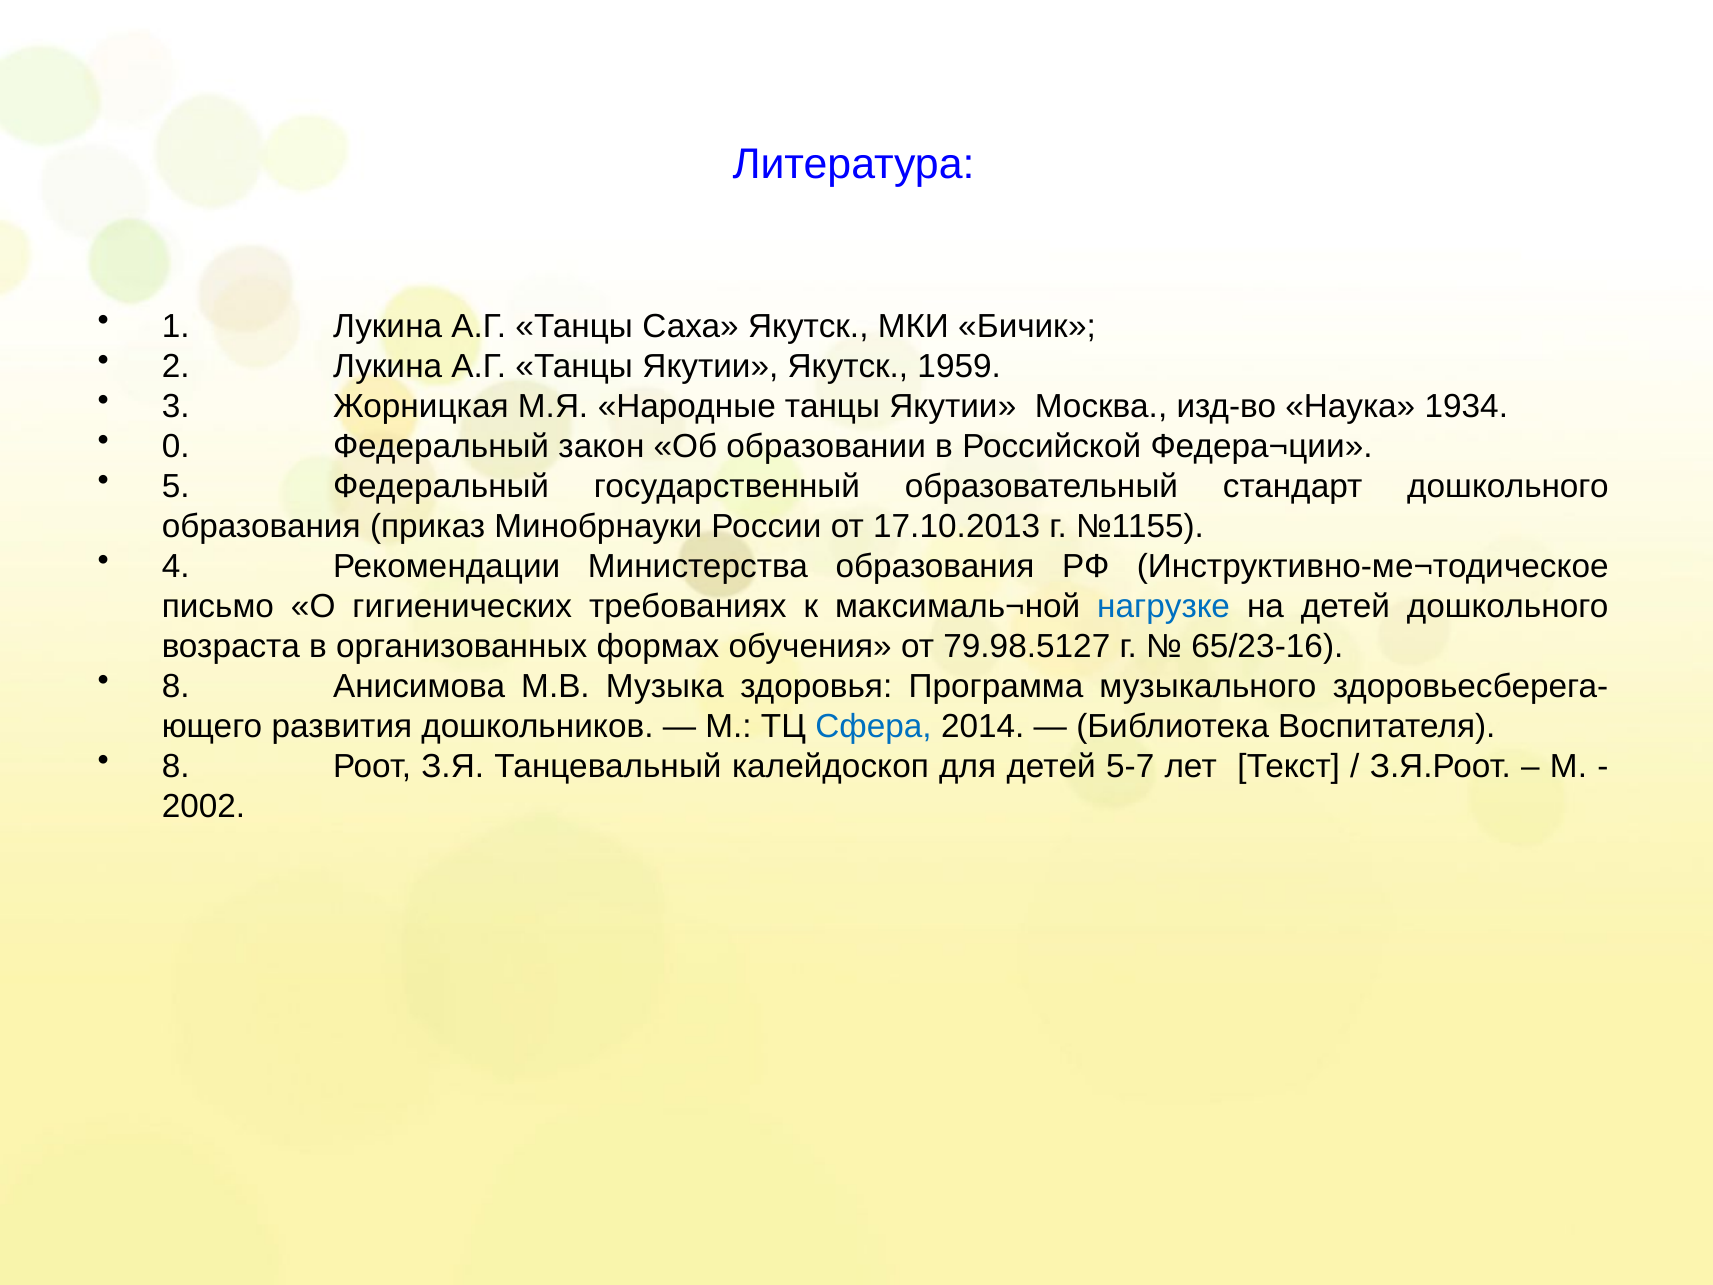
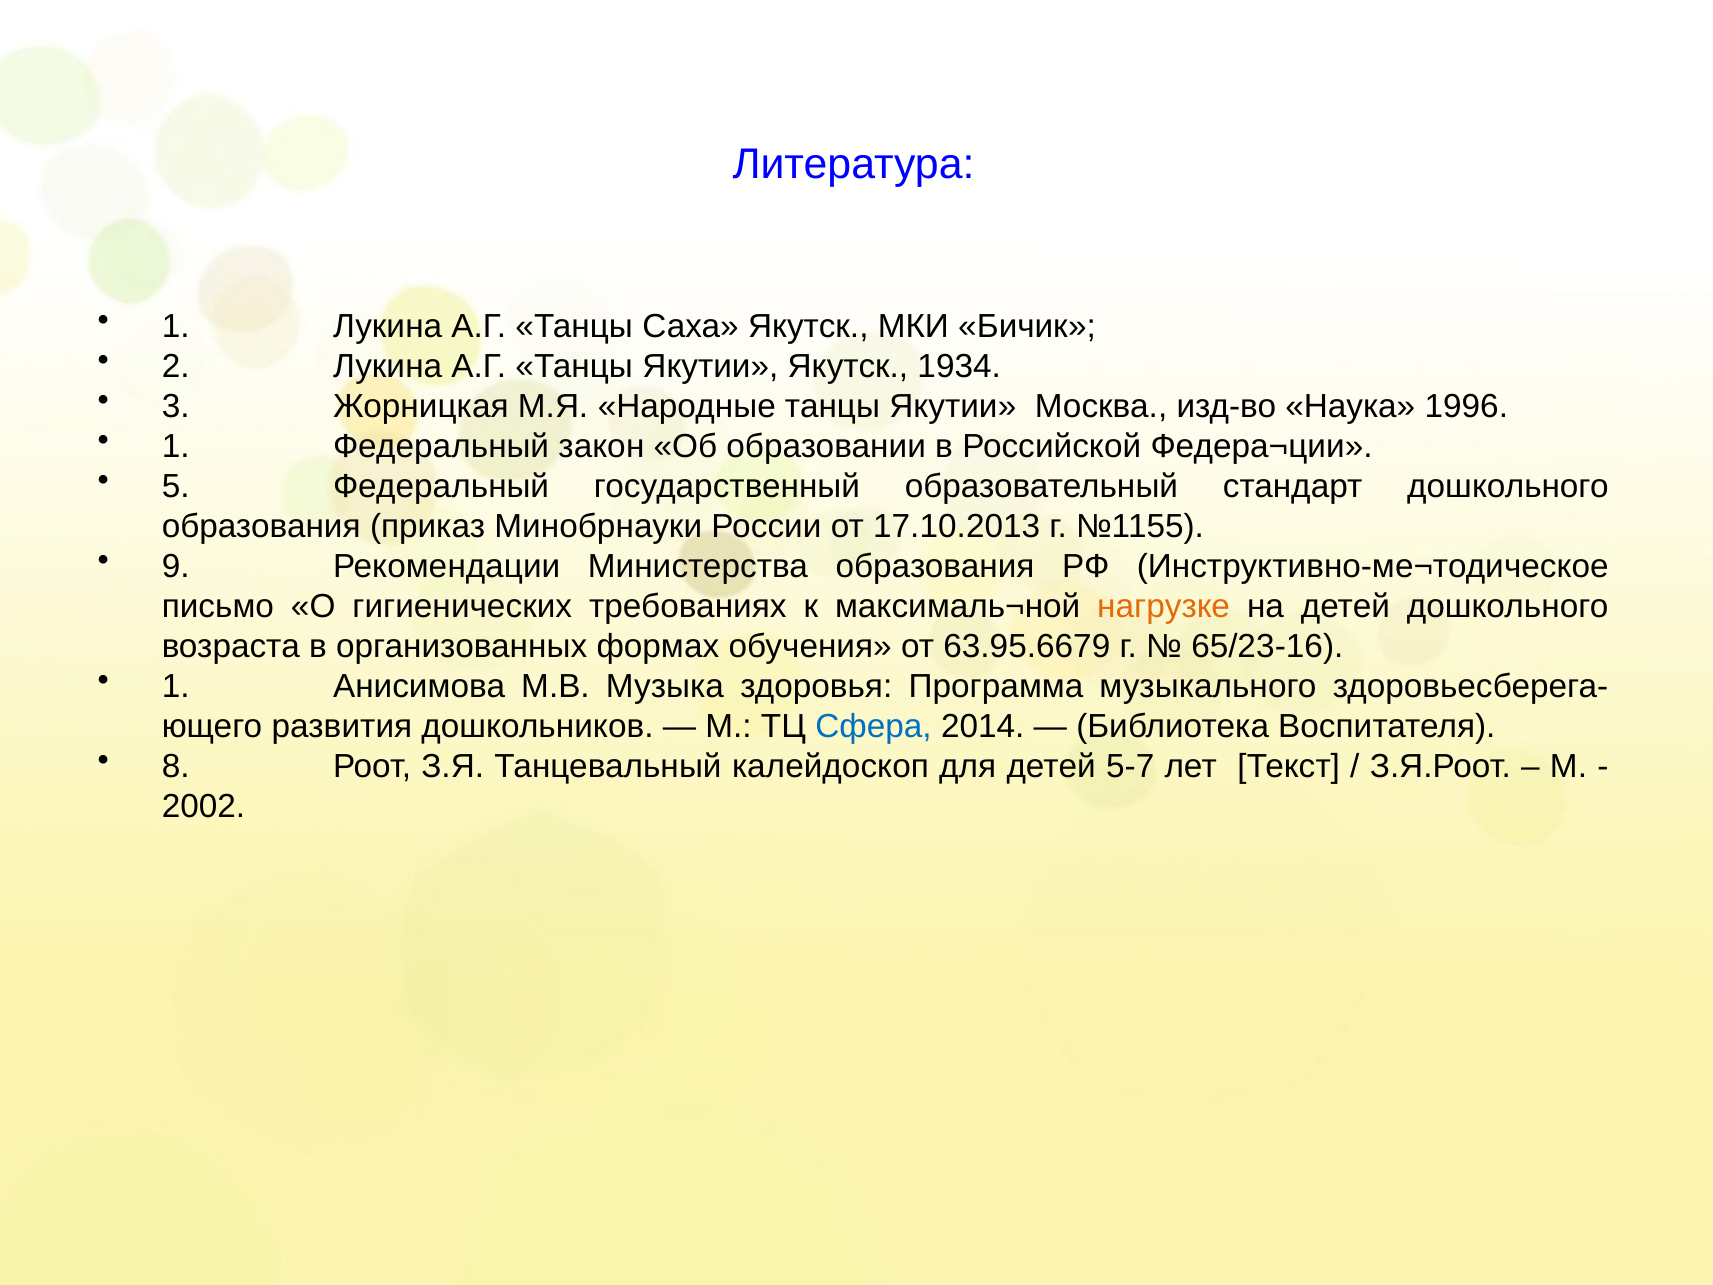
1959: 1959 -> 1934 (959, 366)
1934: 1934 -> 1996 (1466, 406)
0: 0 -> 1 (176, 446)
4: 4 -> 9 (176, 566)
нагрузке colour: blue -> orange (1164, 606)
79.98.5127: 79.98.5127 -> 63.95.6679 (1027, 646)
8: 8 -> 1 (176, 686)
